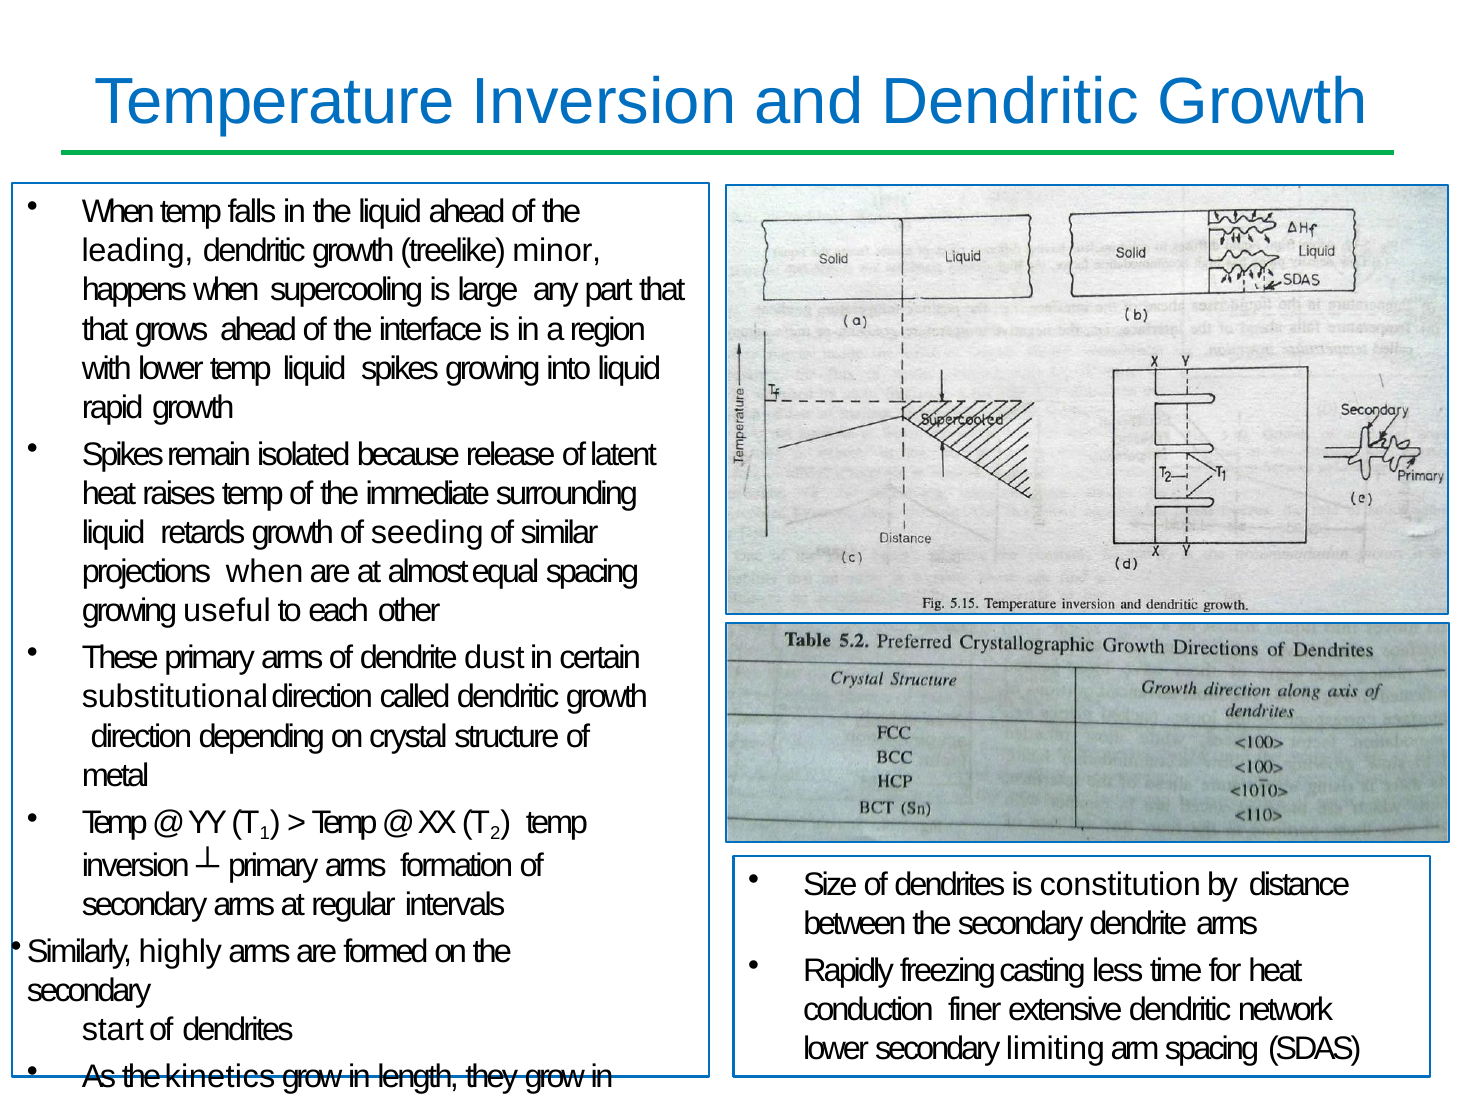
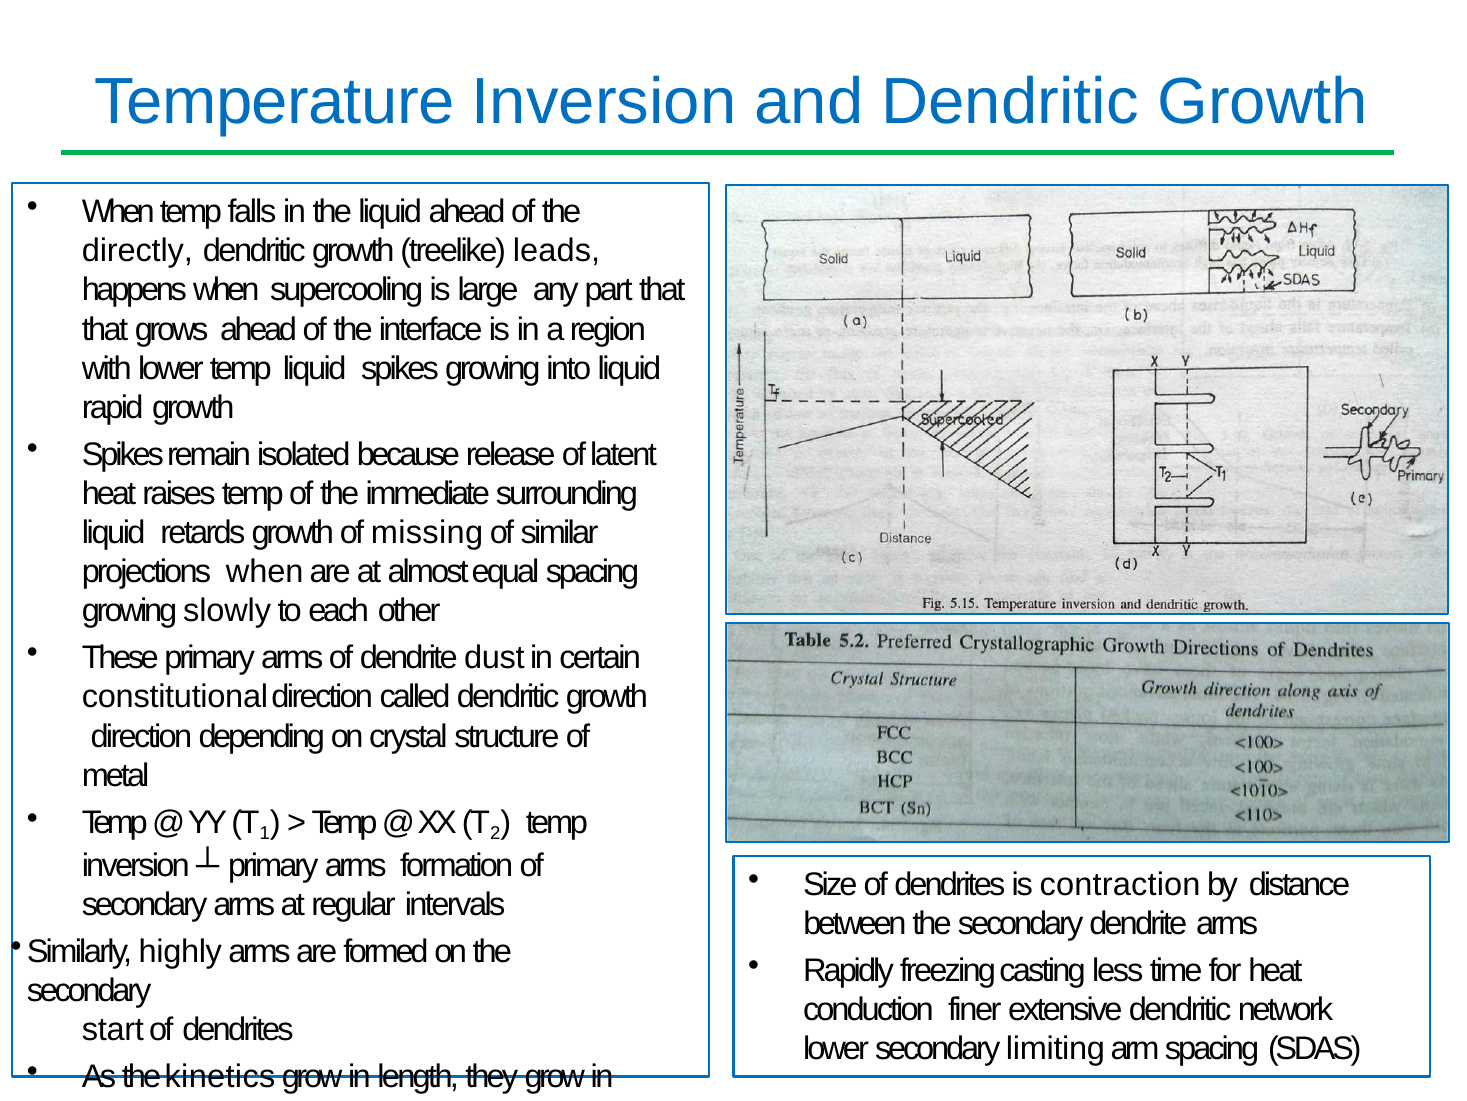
leading: leading -> directly (137, 251)
minor: minor -> leads (556, 251)
seeding: seeding -> missing (427, 532)
useful: useful -> slowly (227, 611)
substitutional: substitutional -> constitutional (175, 697)
constitution: constitution -> contraction (1120, 884)
